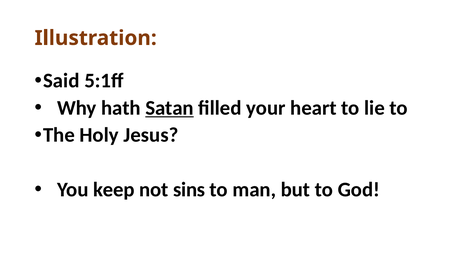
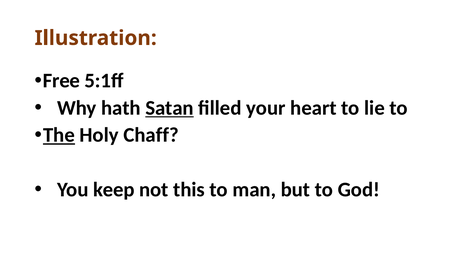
Said: Said -> Free (61, 81)
The underline: none -> present (59, 135)
Jesus: Jesus -> Chaff (151, 135)
sins: sins -> this (189, 189)
